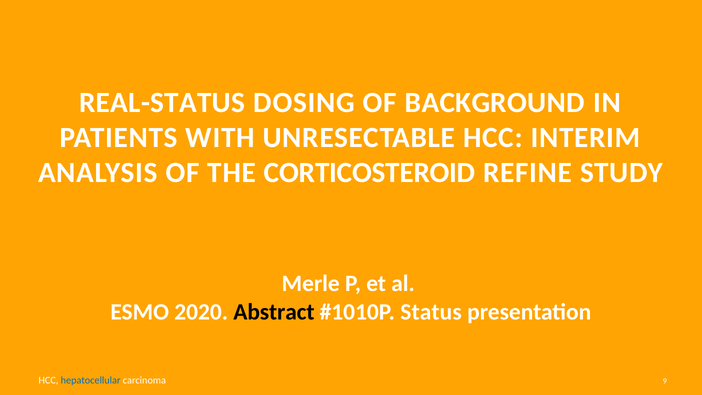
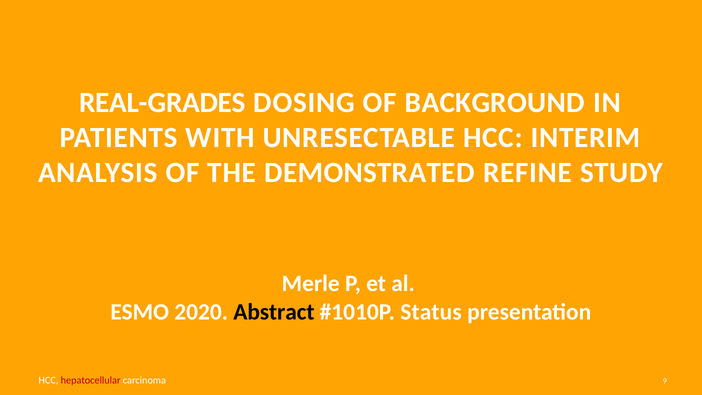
REAL-STATUS: REAL-STATUS -> REAL-GRADES (162, 103)
CORTICOSTEROID: CORTICOSTEROID -> DEMONSTRATED (369, 173)
hepatocellular colour: blue -> red (91, 380)
